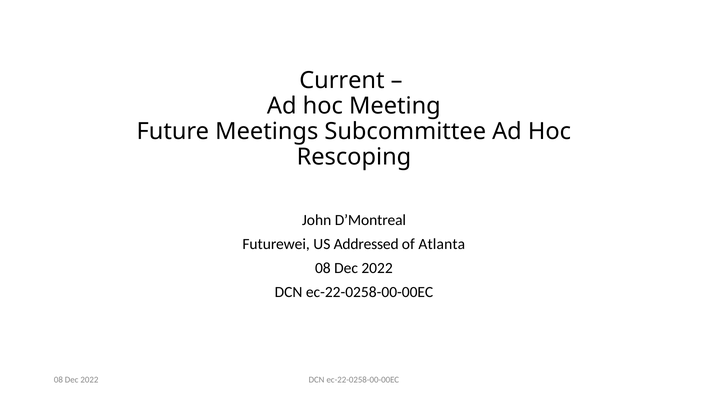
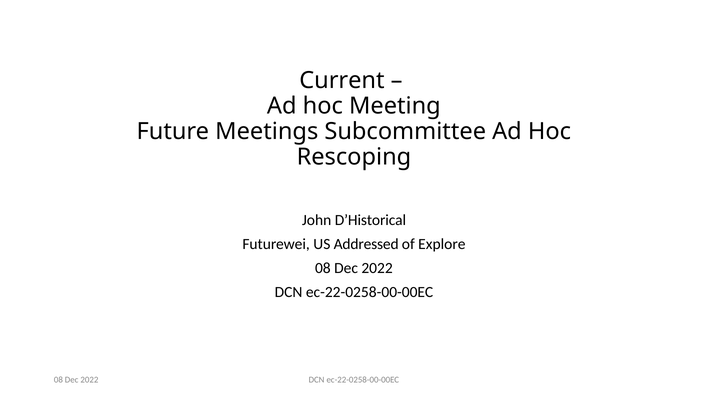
D’Montreal: D’Montreal -> D’Historical (370, 220)
Atlanta: Atlanta -> Explore (442, 244)
